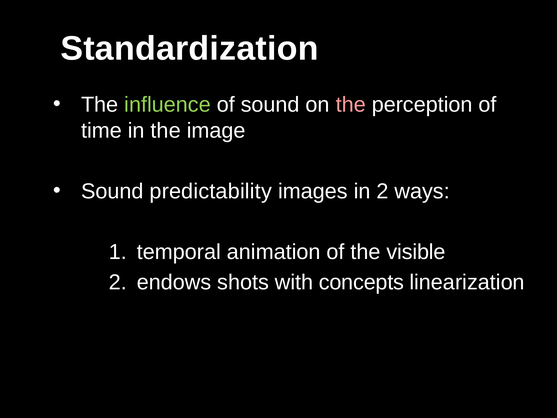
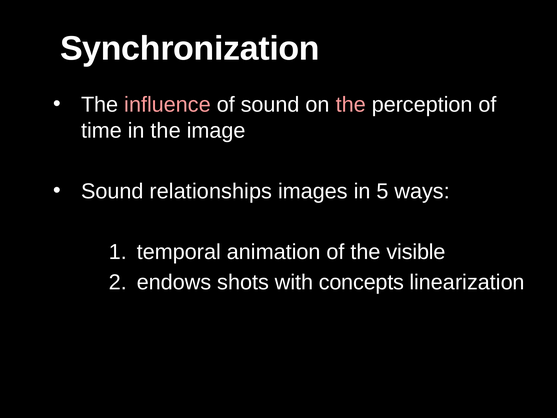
Standardization: Standardization -> Synchronization (190, 48)
influence colour: light green -> pink (168, 105)
predictability: predictability -> relationships (211, 191)
in 2: 2 -> 5 (383, 191)
